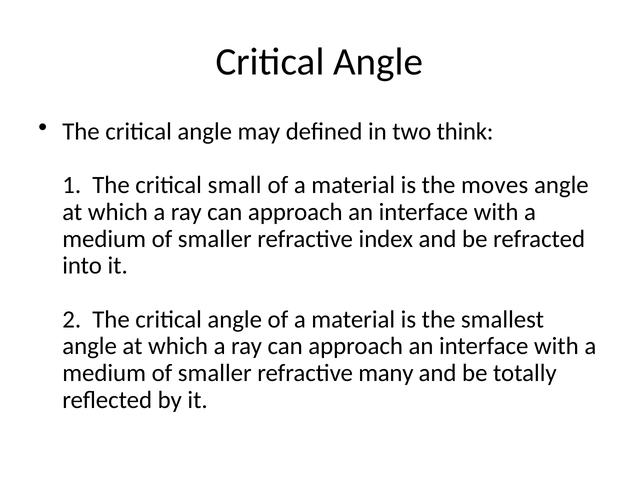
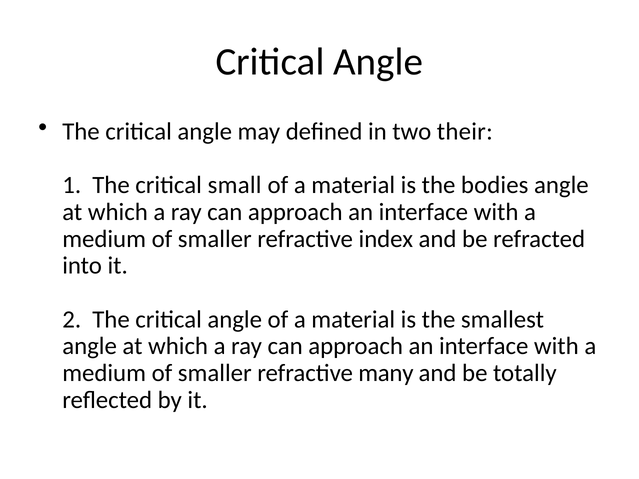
think: think -> their (465, 132)
moves: moves -> bodies (495, 185)
